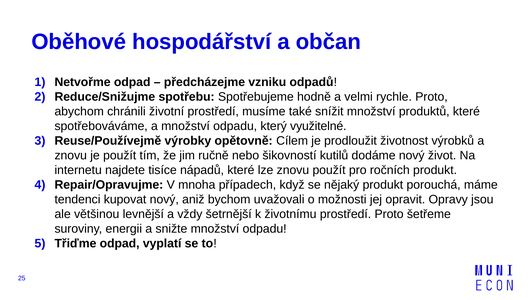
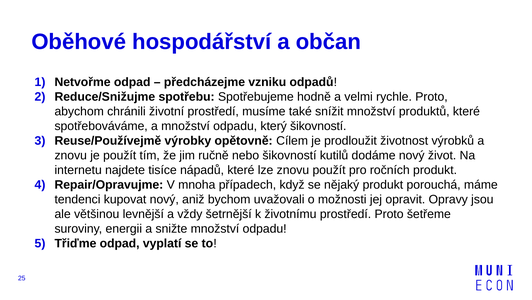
který využitelné: využitelné -> šikovností (318, 126)
